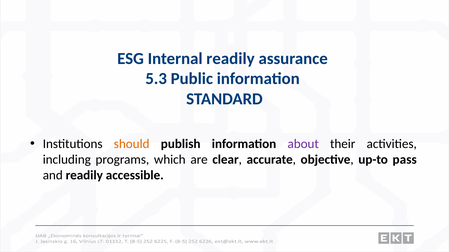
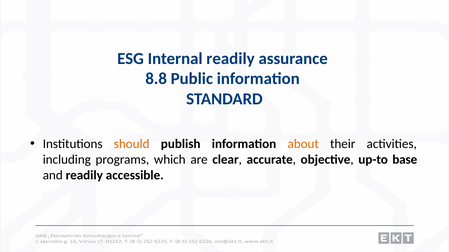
5.3: 5.3 -> 8.8 (156, 79)
about colour: purple -> orange (303, 144)
pass: pass -> base (405, 160)
